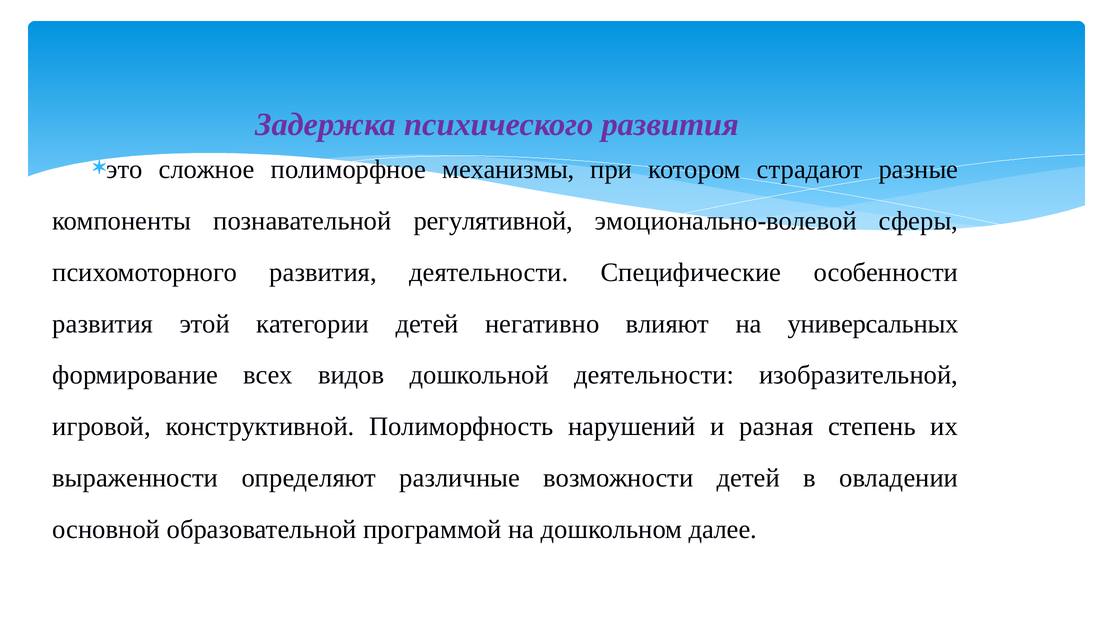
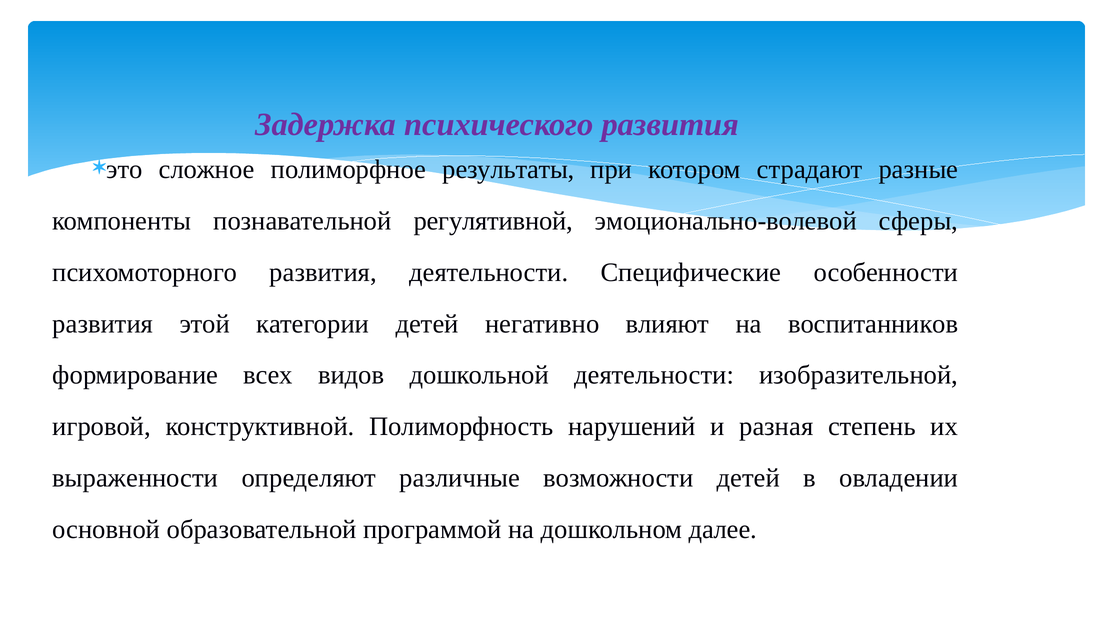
механизмы: механизмы -> результаты (508, 170)
универсальных: универсальных -> воспитанников (873, 324)
